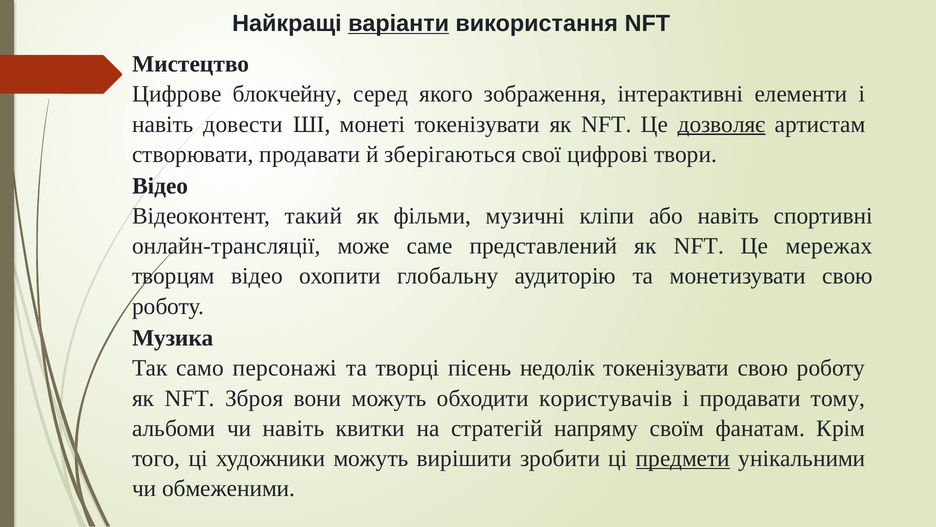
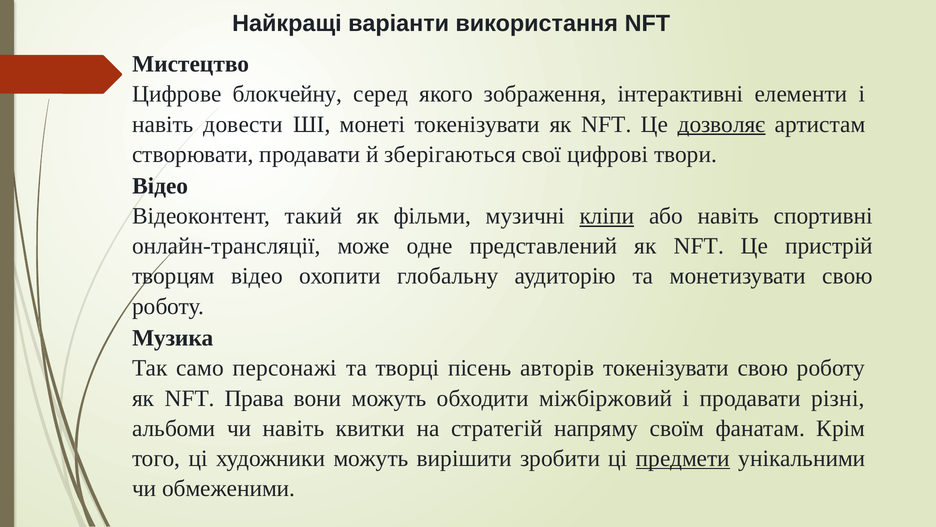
варіанти underline: present -> none (399, 23)
кліпи underline: none -> present (607, 216)
саме: саме -> одне (430, 246)
мережах: мережах -> пристрій (829, 246)
недолік: недолік -> авторів (557, 368)
Зброя: Зброя -> Права (254, 398)
користувачів: користувачів -> міжбіржовий (606, 398)
тому: тому -> різні (838, 398)
